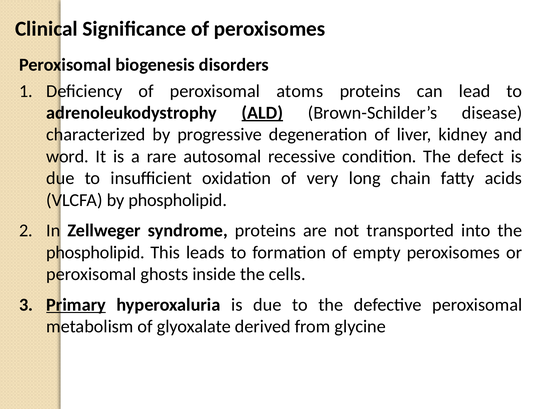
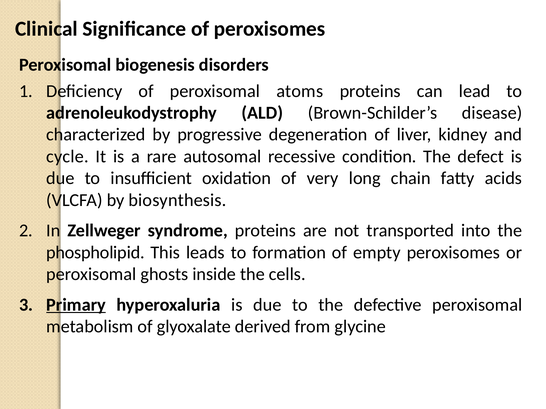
ALD underline: present -> none (262, 113)
word: word -> cycle (67, 157)
by phospholipid: phospholipid -> biosynthesis (177, 200)
